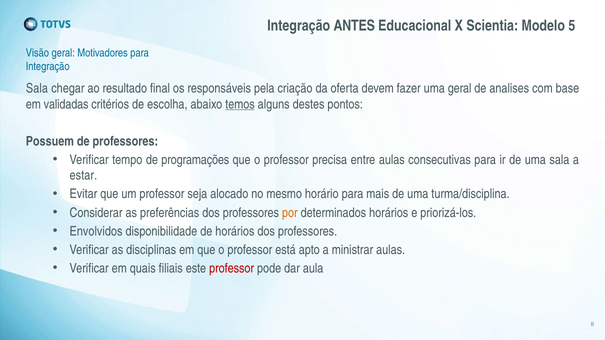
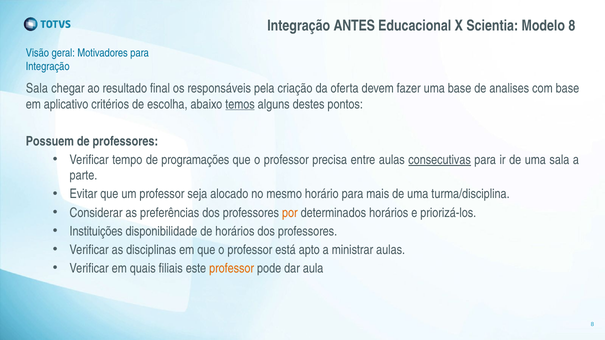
Modelo 5: 5 -> 8 (572, 26)
uma geral: geral -> base (460, 88)
validadas: validadas -> aplicativo (66, 104)
consecutivas underline: none -> present (440, 160)
estar: estar -> parte (83, 176)
Envolvidos: Envolvidos -> Instituições (96, 231)
professor colour: red -> orange (232, 269)
